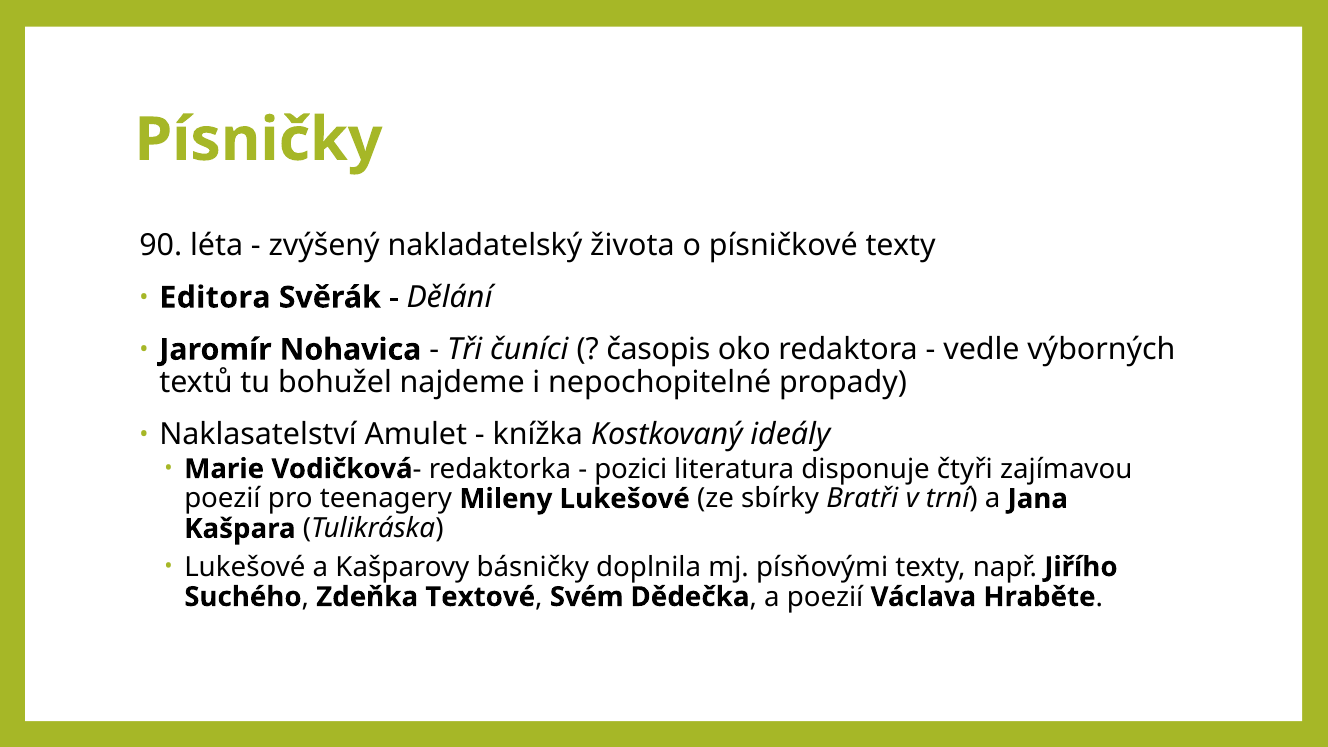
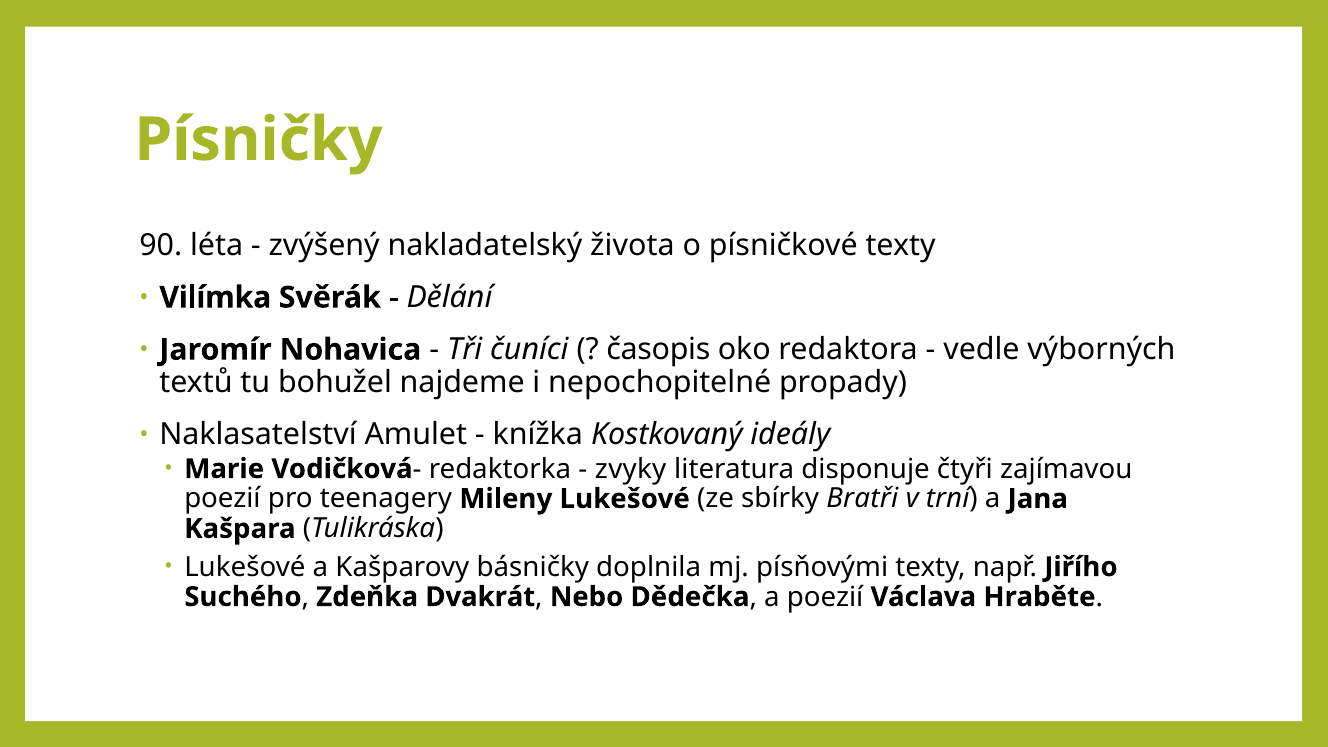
Editora: Editora -> Vilímka (215, 297)
pozici: pozici -> zvyky (631, 469)
Textové: Textové -> Dvakrát (480, 597)
Svém: Svém -> Nebo (587, 597)
